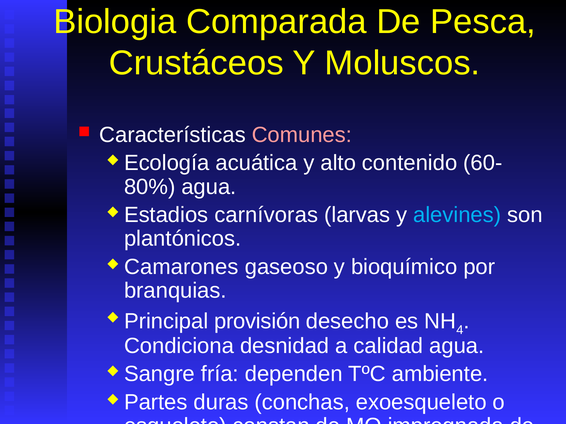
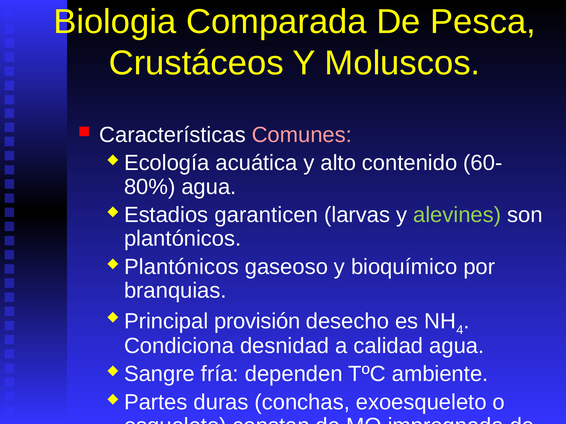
carnívoras: carnívoras -> garanticen (266, 215)
alevines colour: light blue -> light green (457, 215)
Camarones: Camarones -> Plantónicos (181, 267)
